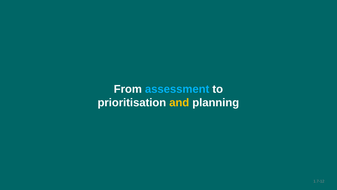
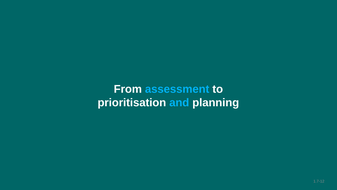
and colour: yellow -> light blue (179, 102)
